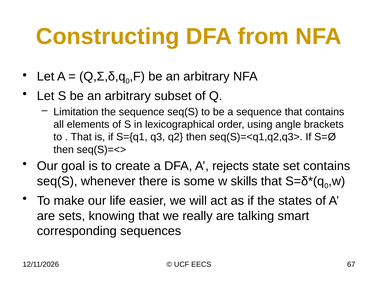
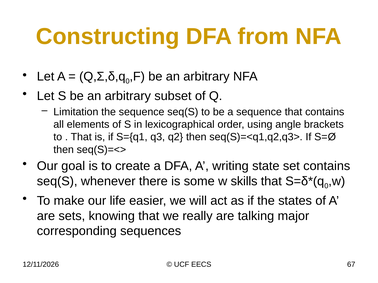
rejects: rejects -> writing (230, 166)
smart: smart -> major (293, 216)
